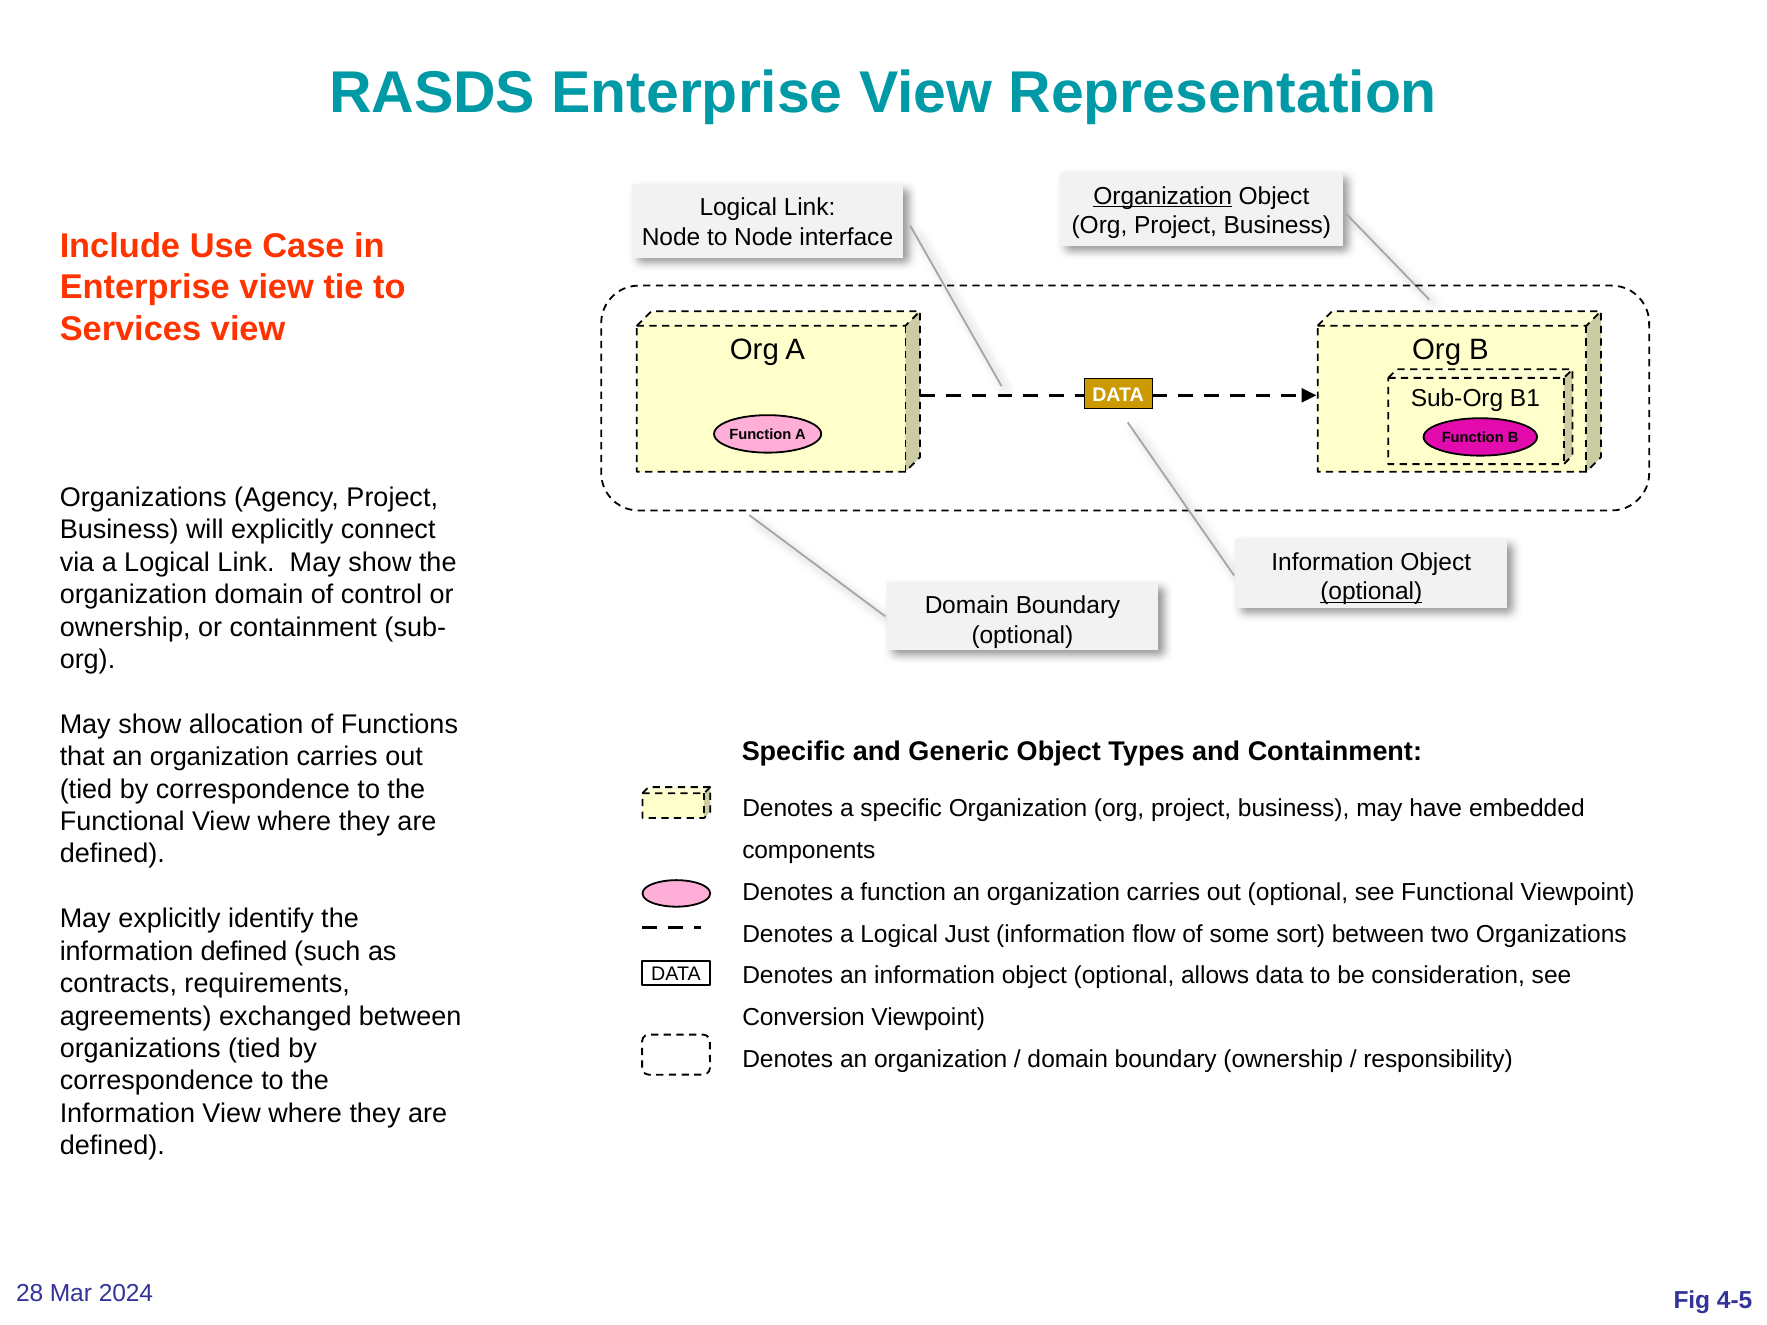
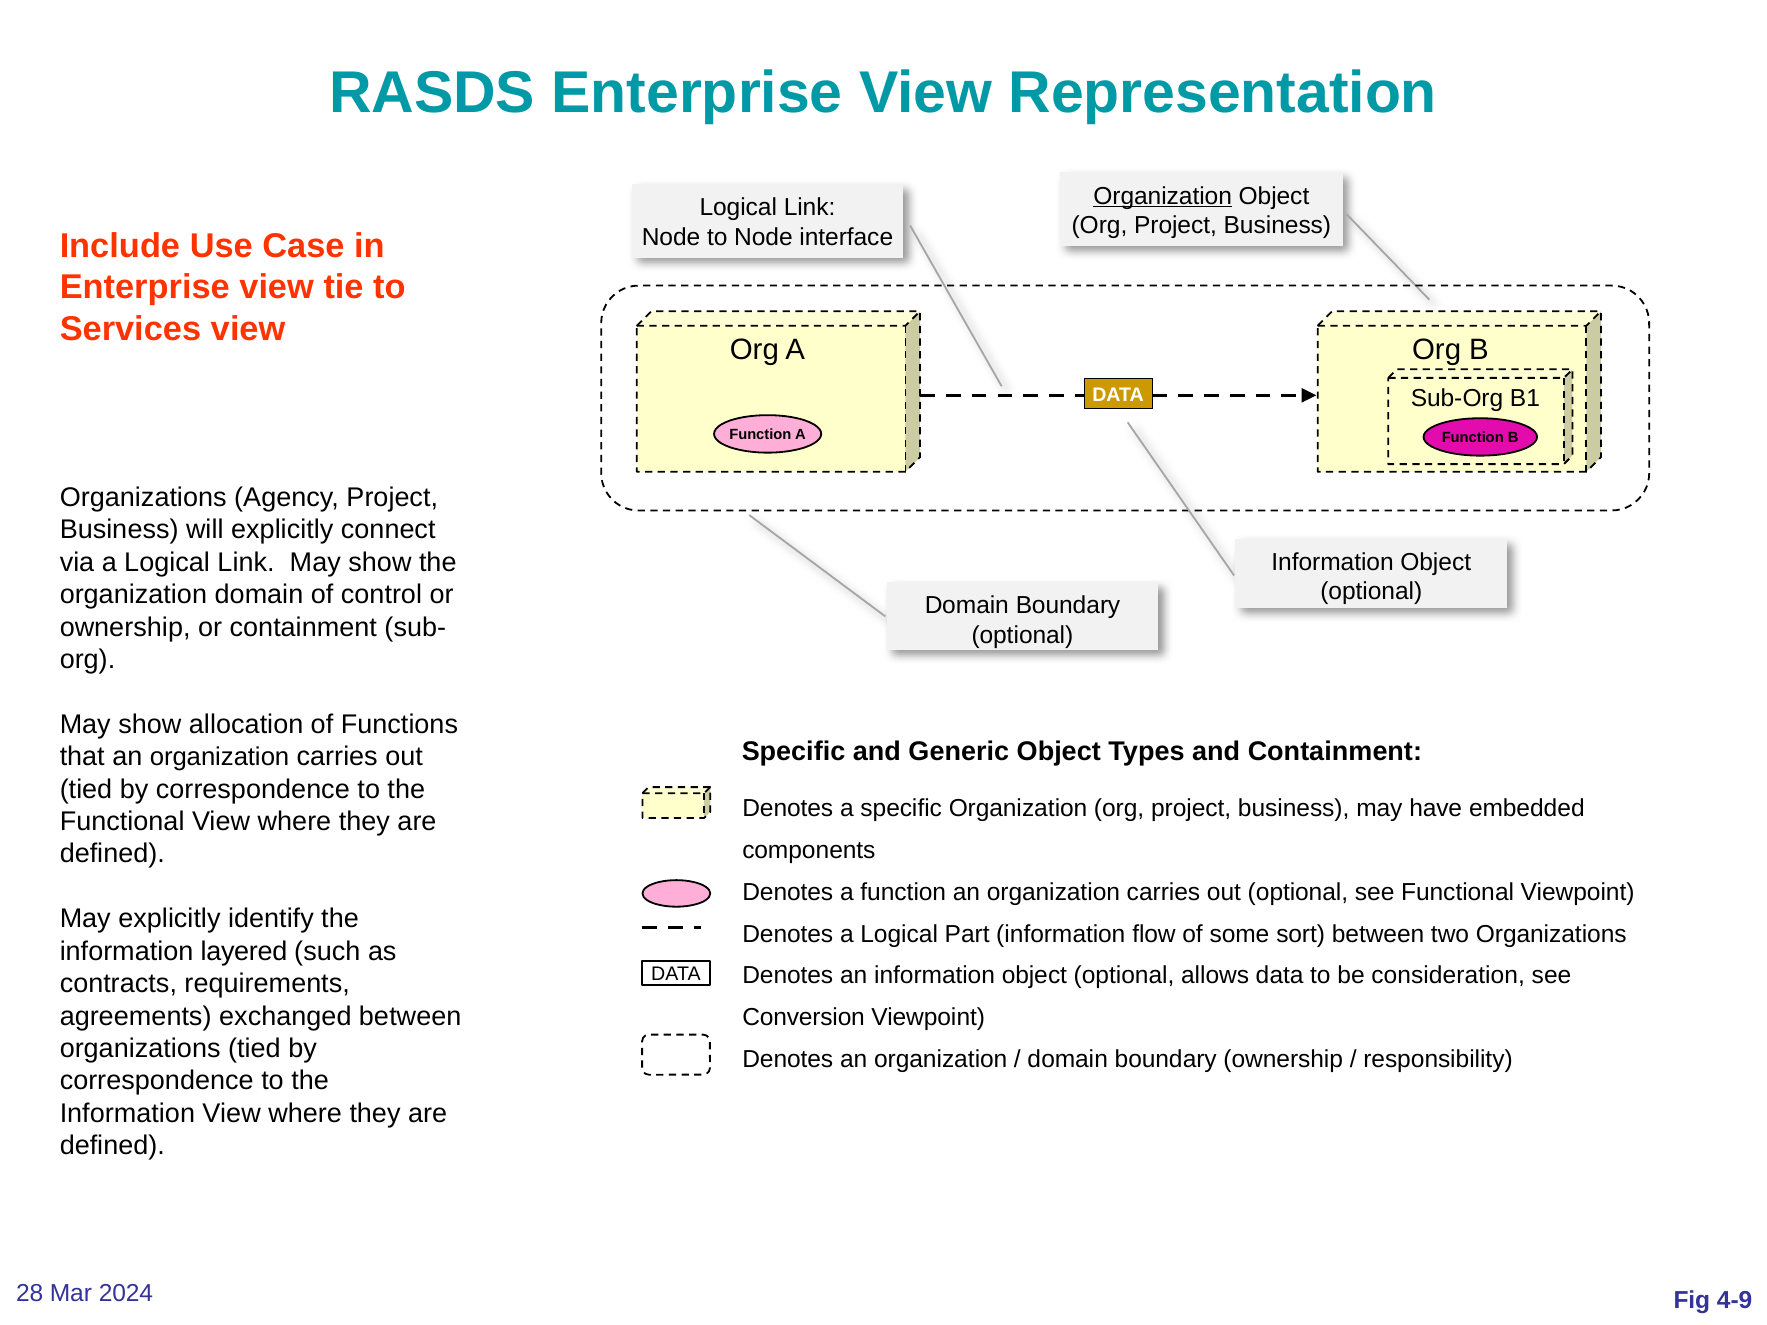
optional underline: present -> none (1371, 592)
Just: Just -> Part (967, 934)
information defined: defined -> layered (244, 951)
4-5: 4-5 -> 4-9 (1735, 1301)
